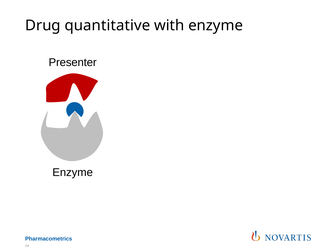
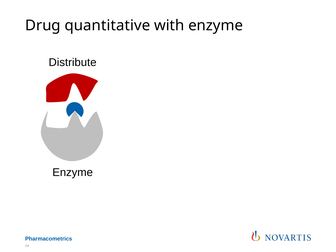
Presenter: Presenter -> Distribute (73, 62)
